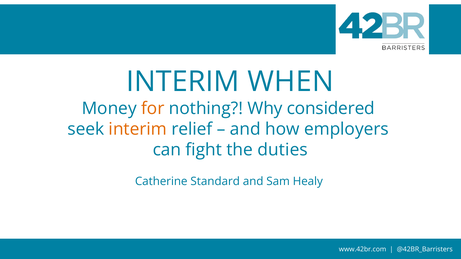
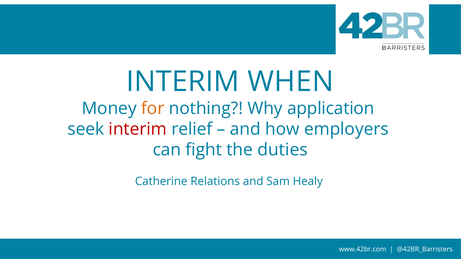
considered: considered -> application (331, 109)
interim colour: orange -> red (138, 129)
Standard: Standard -> Relations (215, 181)
